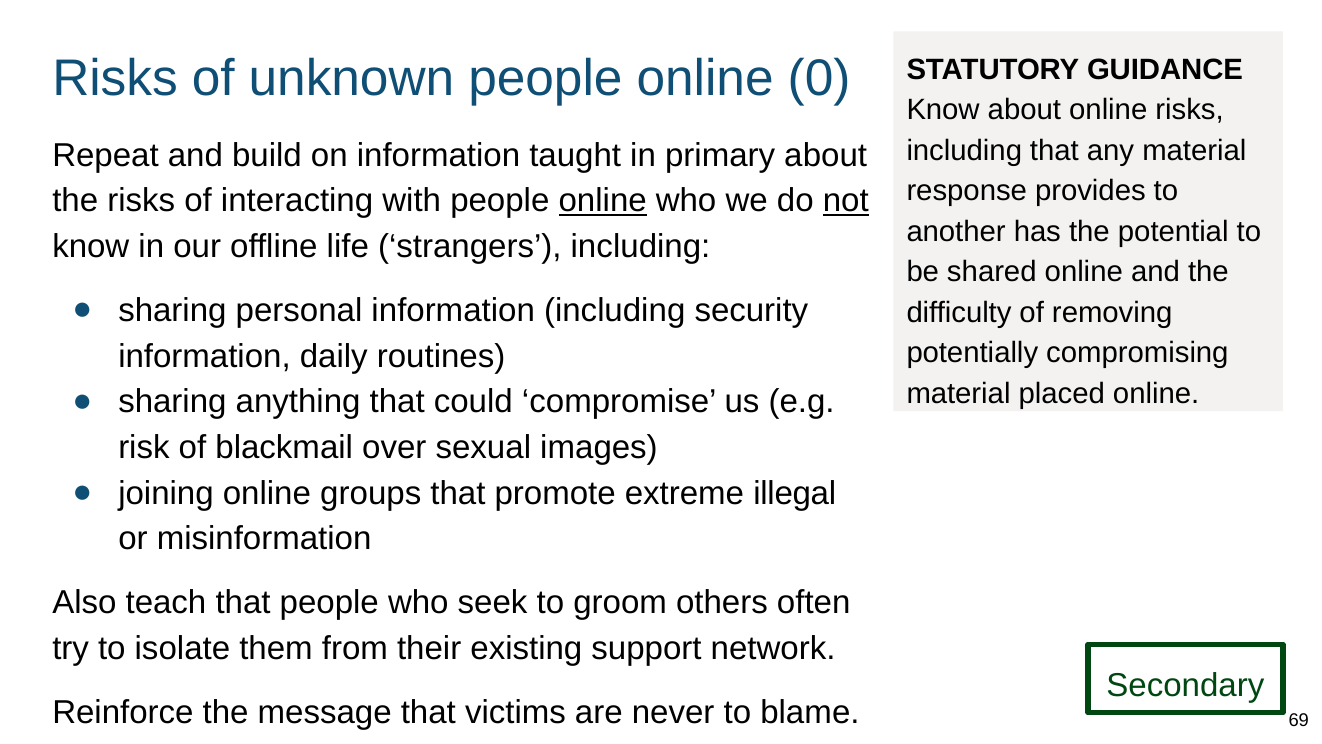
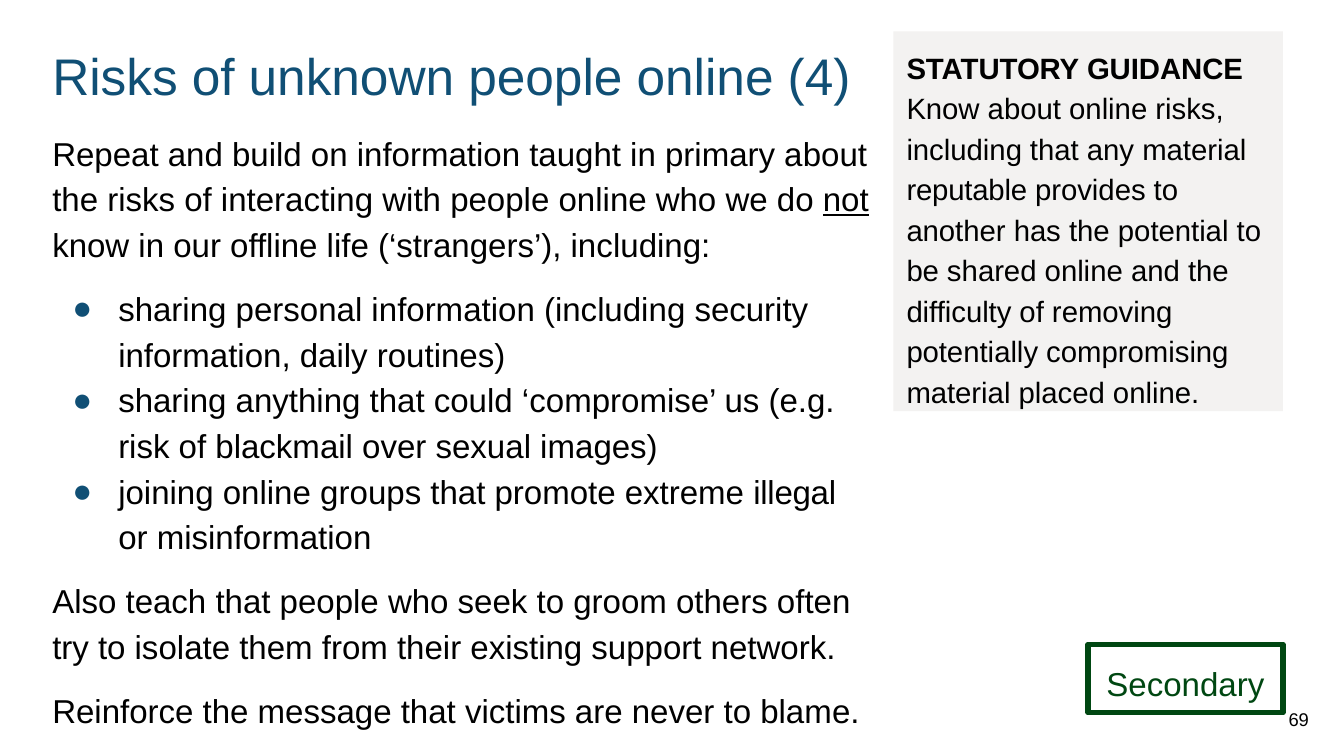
0: 0 -> 4 (819, 79)
response: response -> reputable (967, 191)
online underline: present -> none (603, 201)
